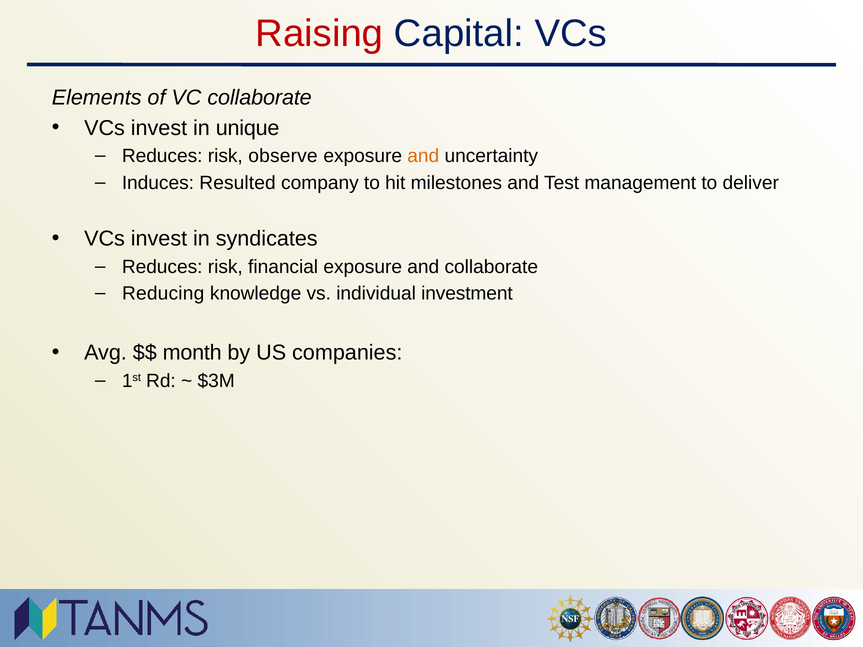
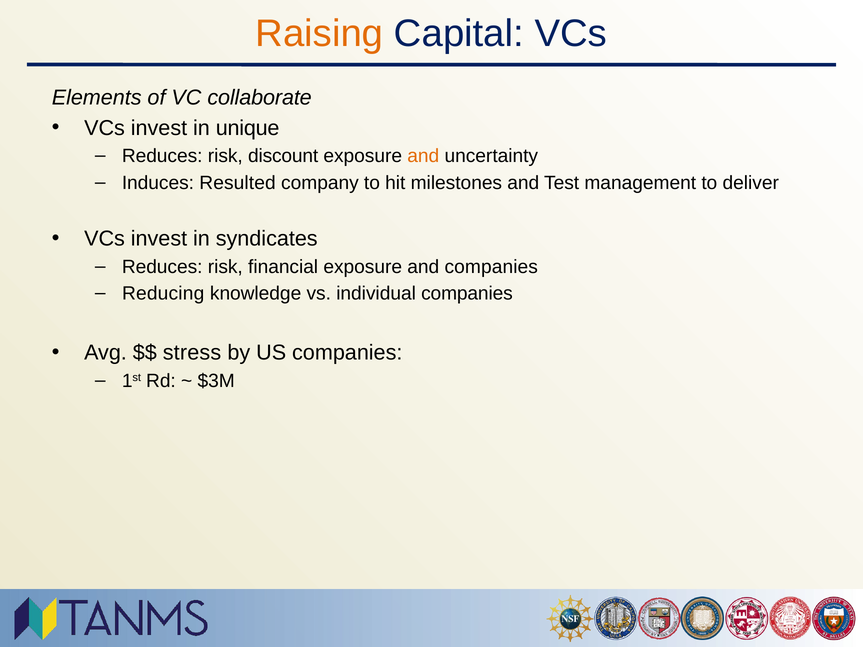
Raising colour: red -> orange (319, 33)
observe: observe -> discount (283, 156)
and collaborate: collaborate -> companies (491, 267)
individual investment: investment -> companies (467, 294)
month: month -> stress (192, 353)
